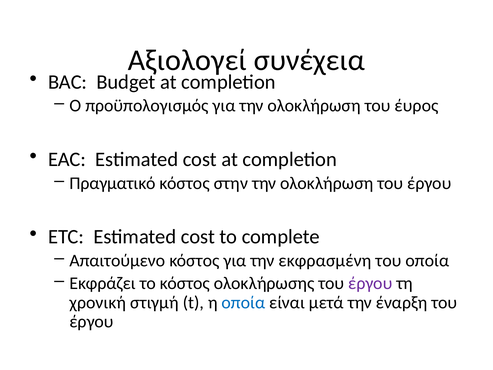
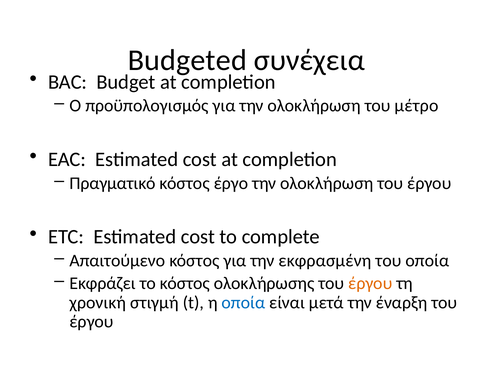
Αξιολογεί: Αξιολογεί -> Budgeted (187, 60)
έυρος: έυρος -> μέτρο (417, 106)
στην: στην -> έργο (231, 183)
έργου colour: purple -> orange (370, 283)
